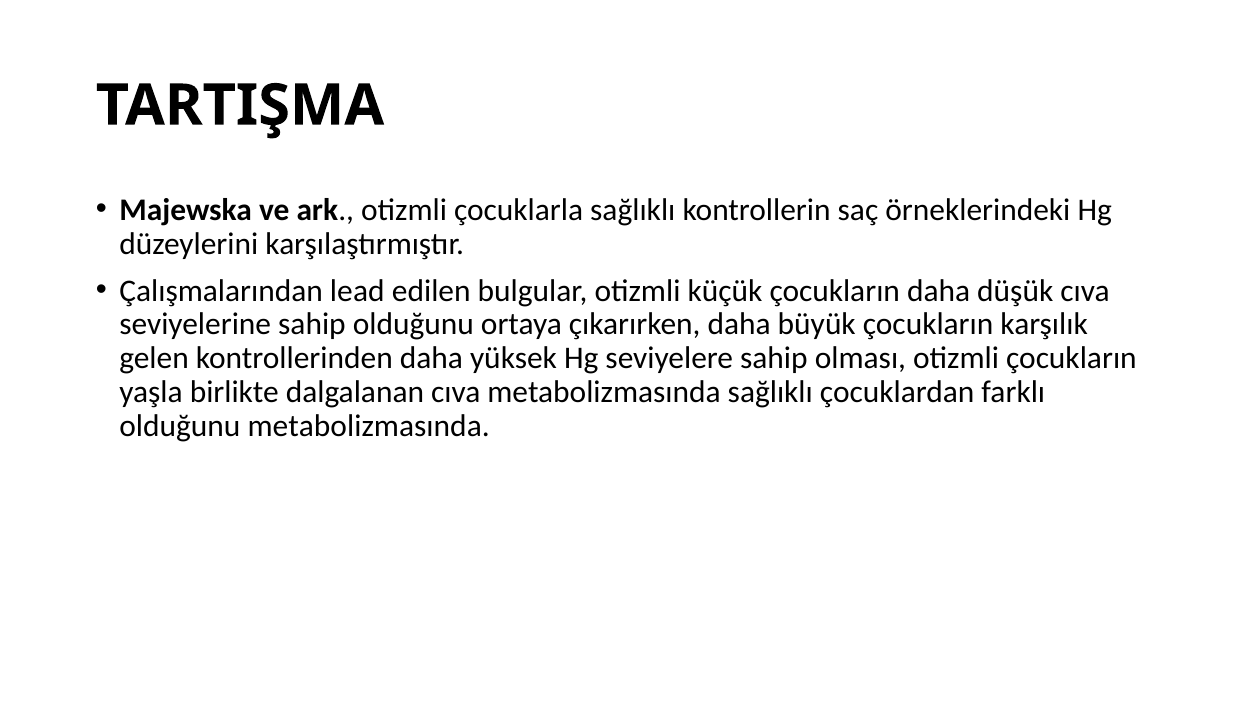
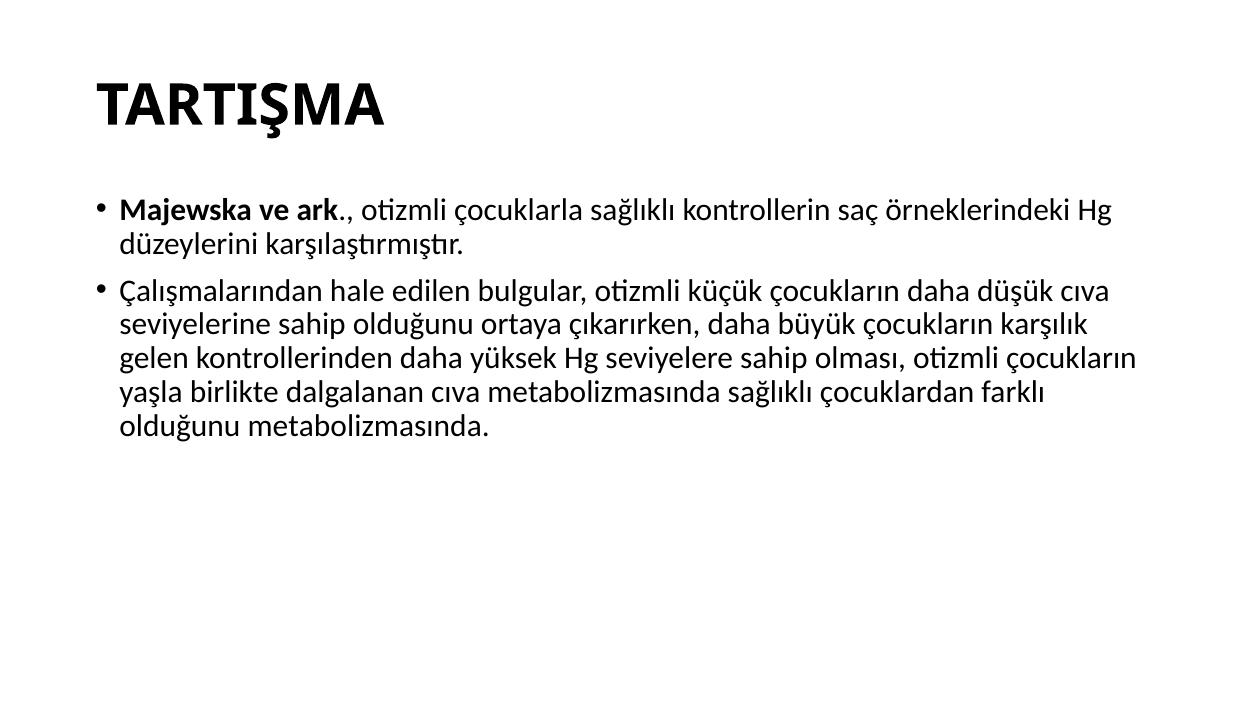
lead: lead -> hale (357, 291)
